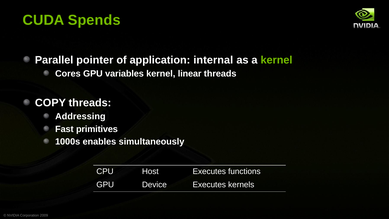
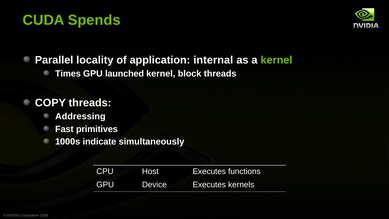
pointer: pointer -> locality (95, 60)
Cores: Cores -> Times (68, 73)
variables: variables -> launched (125, 73)
linear: linear -> block (190, 73)
enables: enables -> indicate (99, 142)
